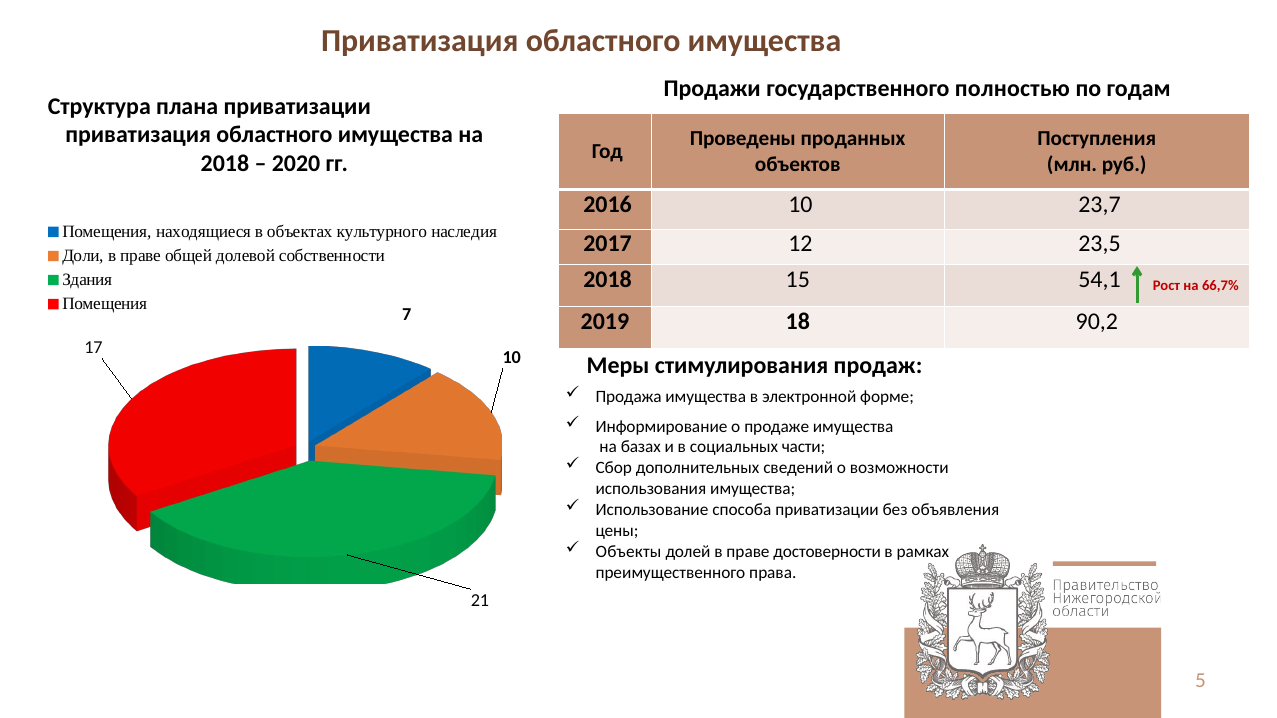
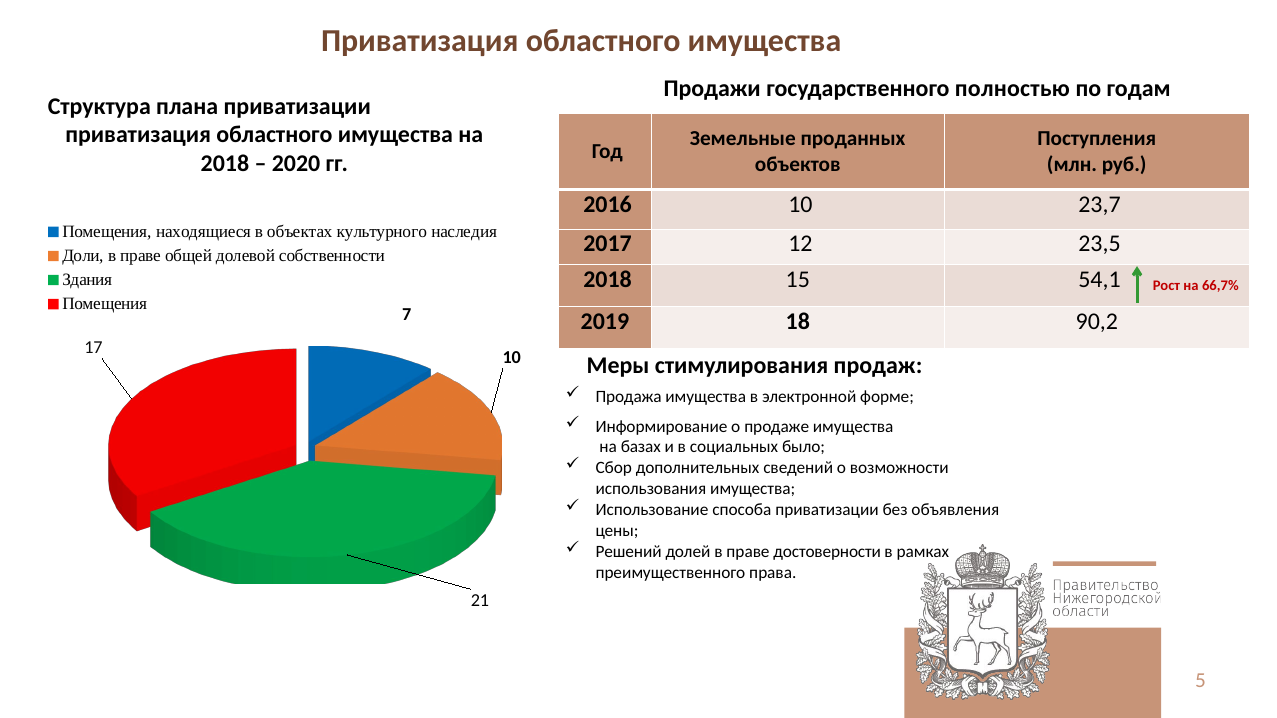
Проведены: Проведены -> Земельные (743, 139)
части: части -> было (804, 447)
Объекты: Объекты -> Решений (629, 552)
